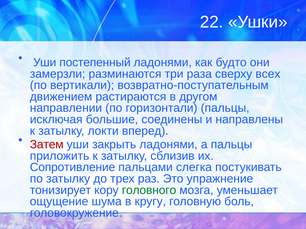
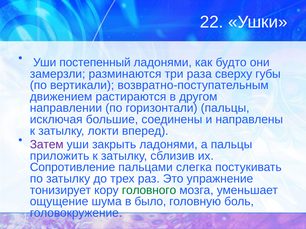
всех: всех -> губы (268, 74)
Затем colour: red -> purple (47, 145)
кругу: кругу -> было (150, 202)
